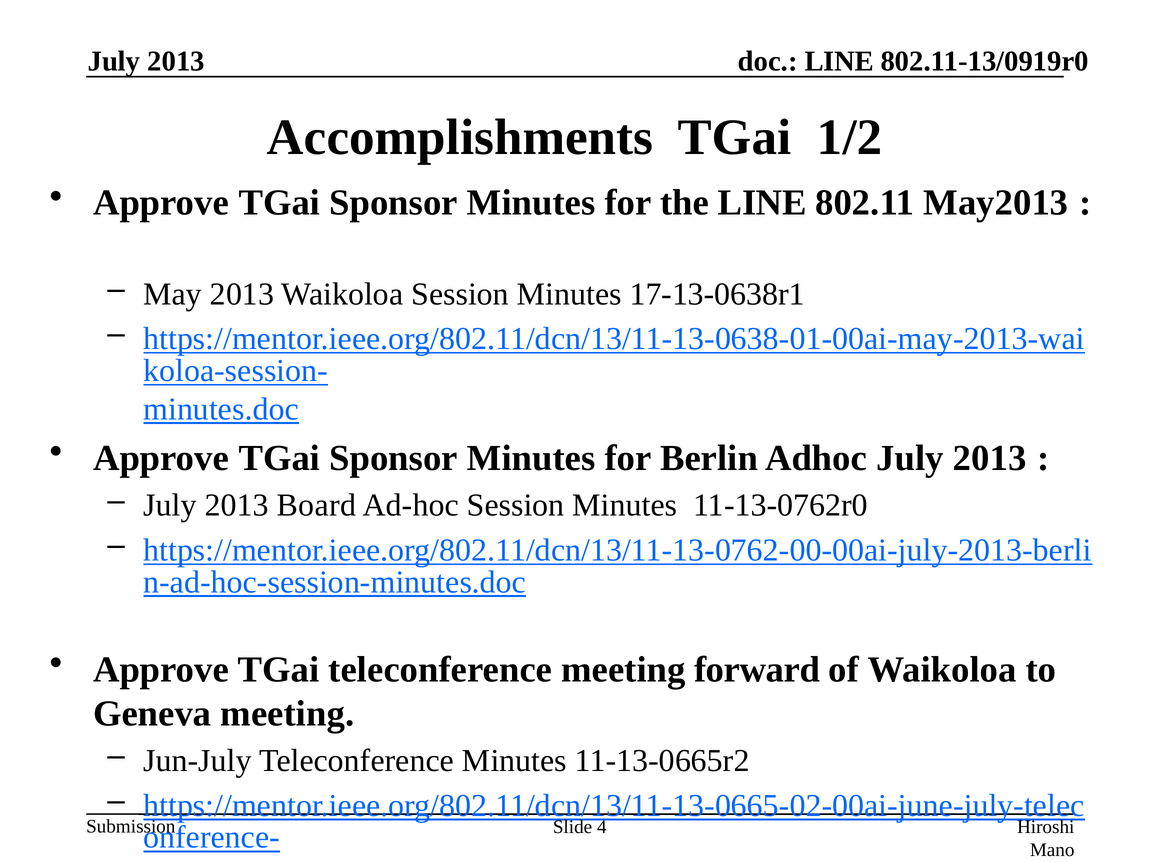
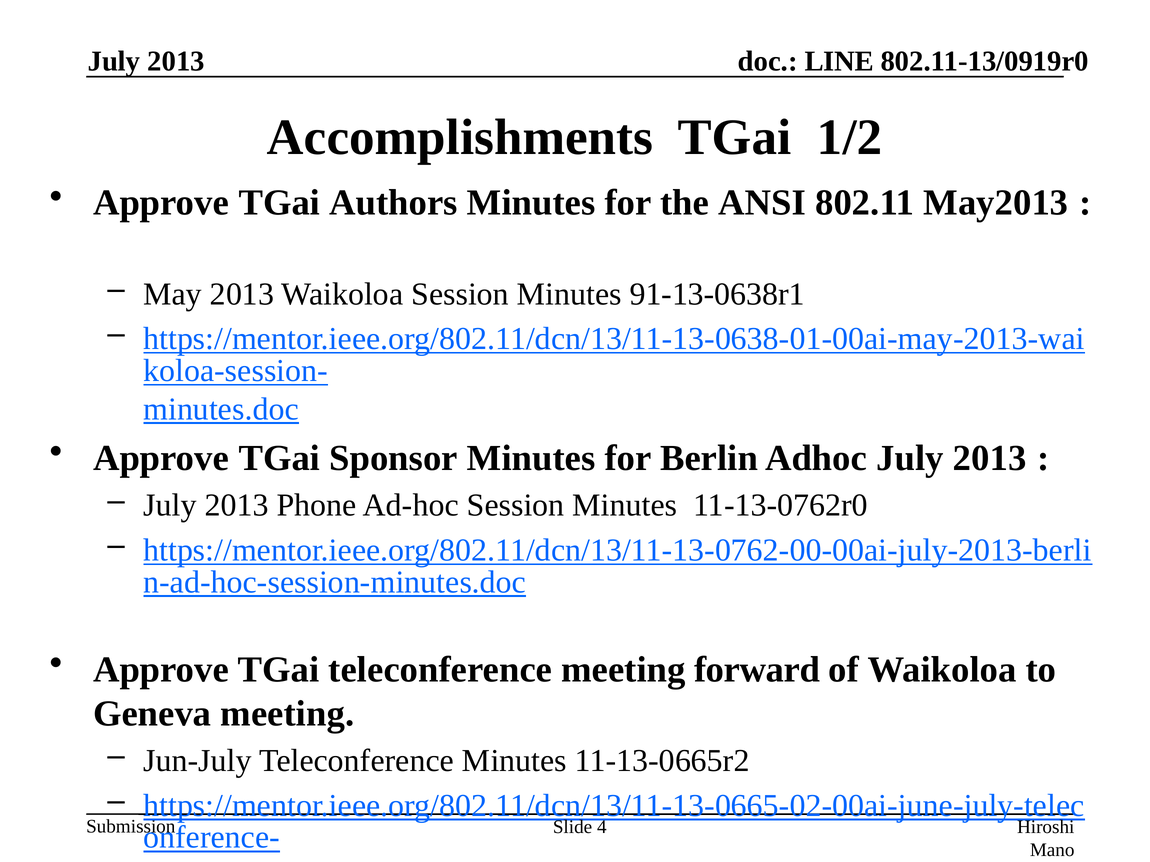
Sponsor: Sponsor -> Authors (394, 203)
the LINE: LINE -> ANSI (762, 203)
17-13-0638r1: 17-13-0638r1 -> 91-13-0638r1 (717, 294)
Board: Board -> Phone (316, 506)
